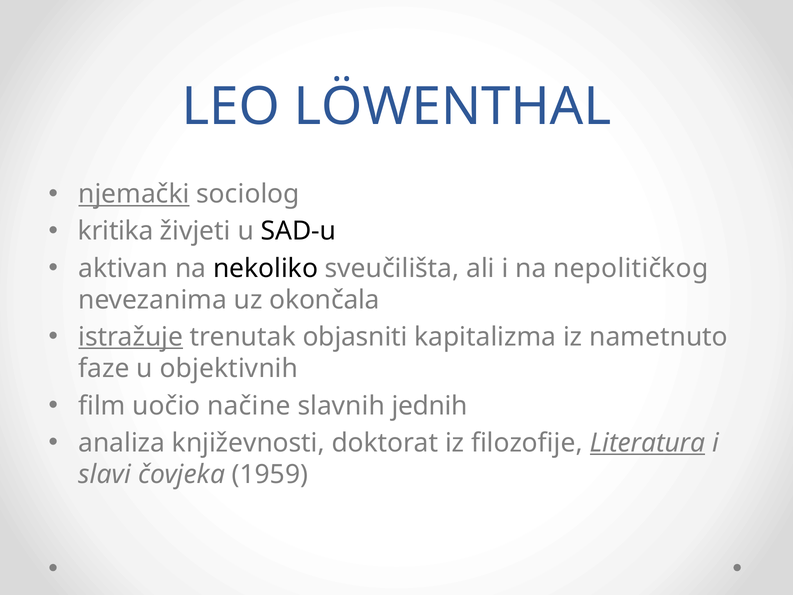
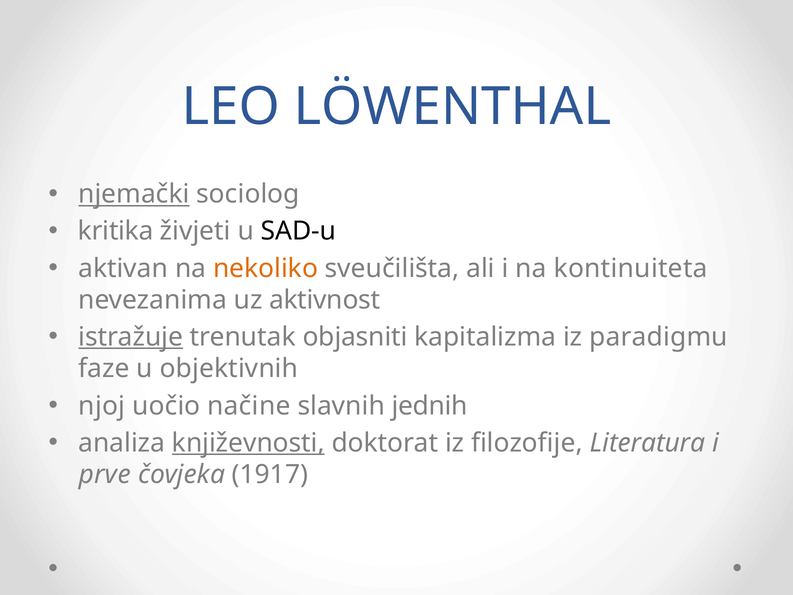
nekoliko colour: black -> orange (266, 268)
nepolitičkog: nepolitičkog -> kontinuiteta (631, 268)
okončala: okončala -> aktivnost (325, 300)
nametnuto: nametnuto -> paradigmu (659, 337)
film: film -> njoj (102, 406)
književnosti underline: none -> present (248, 443)
Literatura underline: present -> none (648, 443)
slavi: slavi -> prve (105, 474)
1959: 1959 -> 1917 (270, 474)
